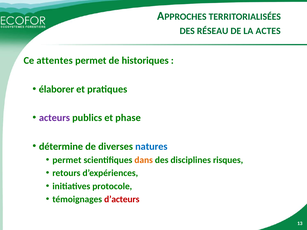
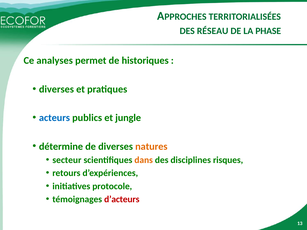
ACTES: ACTES -> PHASE (268, 31)
attentes: attentes -> analyses (55, 61)
élaborer: élaborer -> diverses (56, 89)
acteurs colour: purple -> blue (54, 118)
phase: phase -> jungle (128, 118)
natures colour: blue -> orange (151, 147)
permet: permet -> secteur (67, 160)
